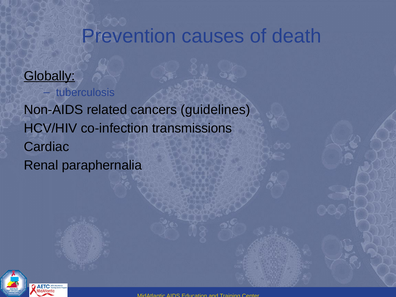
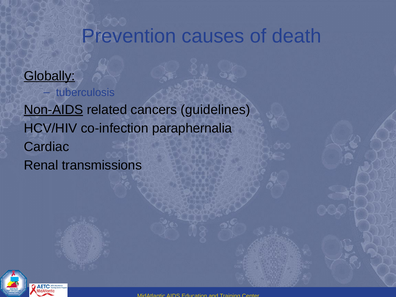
Non-AIDS underline: none -> present (53, 110)
transmissions: transmissions -> paraphernalia (192, 128)
paraphernalia: paraphernalia -> transmissions (102, 165)
